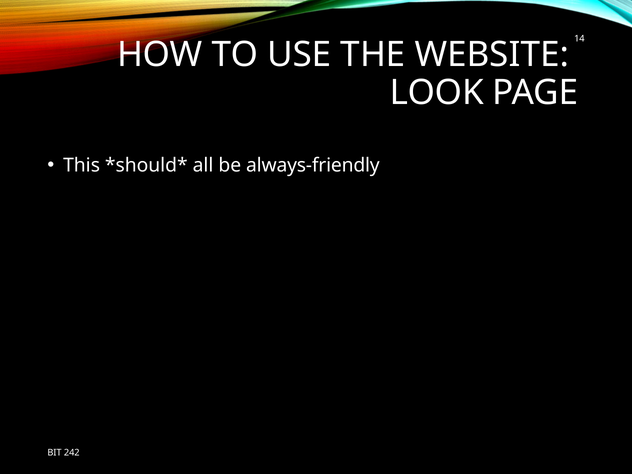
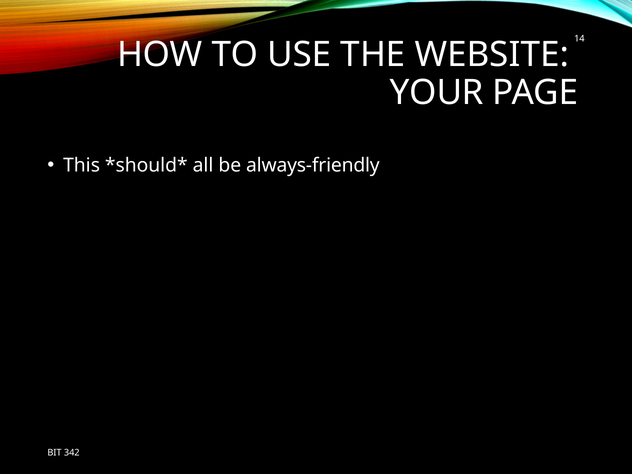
LOOK: LOOK -> YOUR (437, 92)
242: 242 -> 342 (72, 453)
